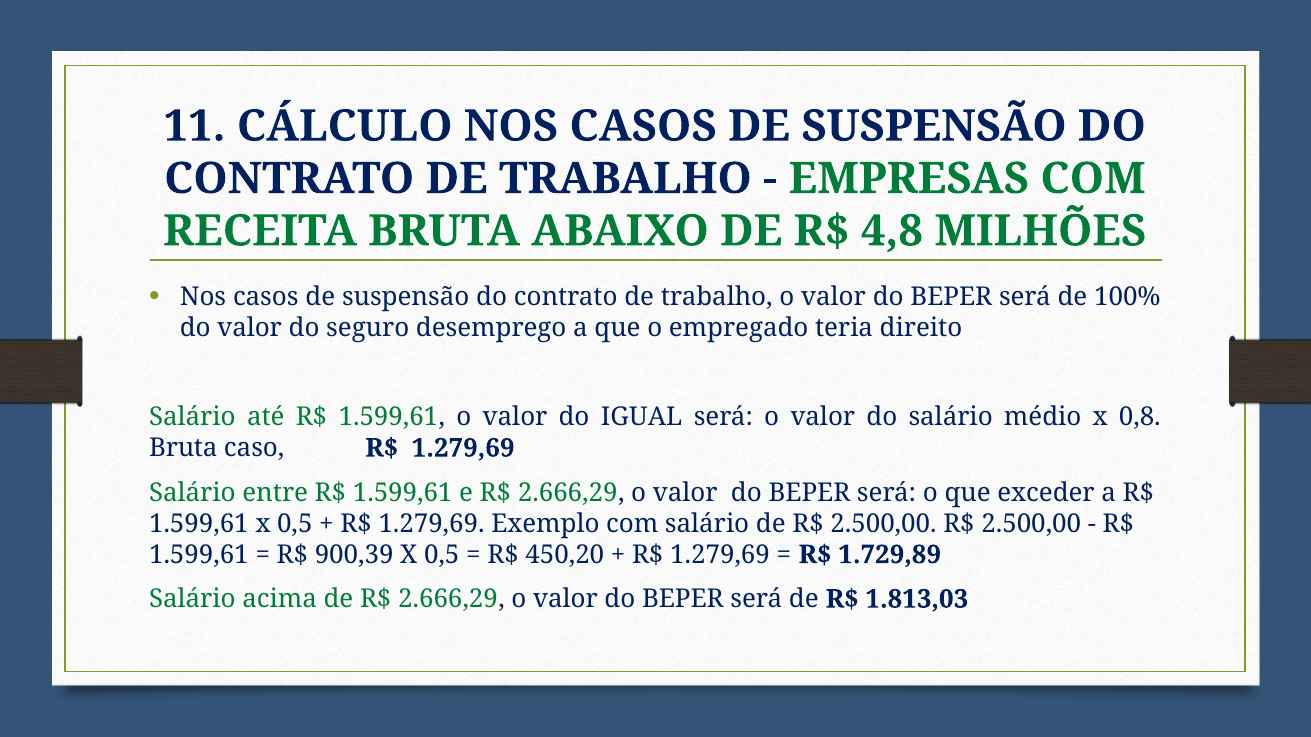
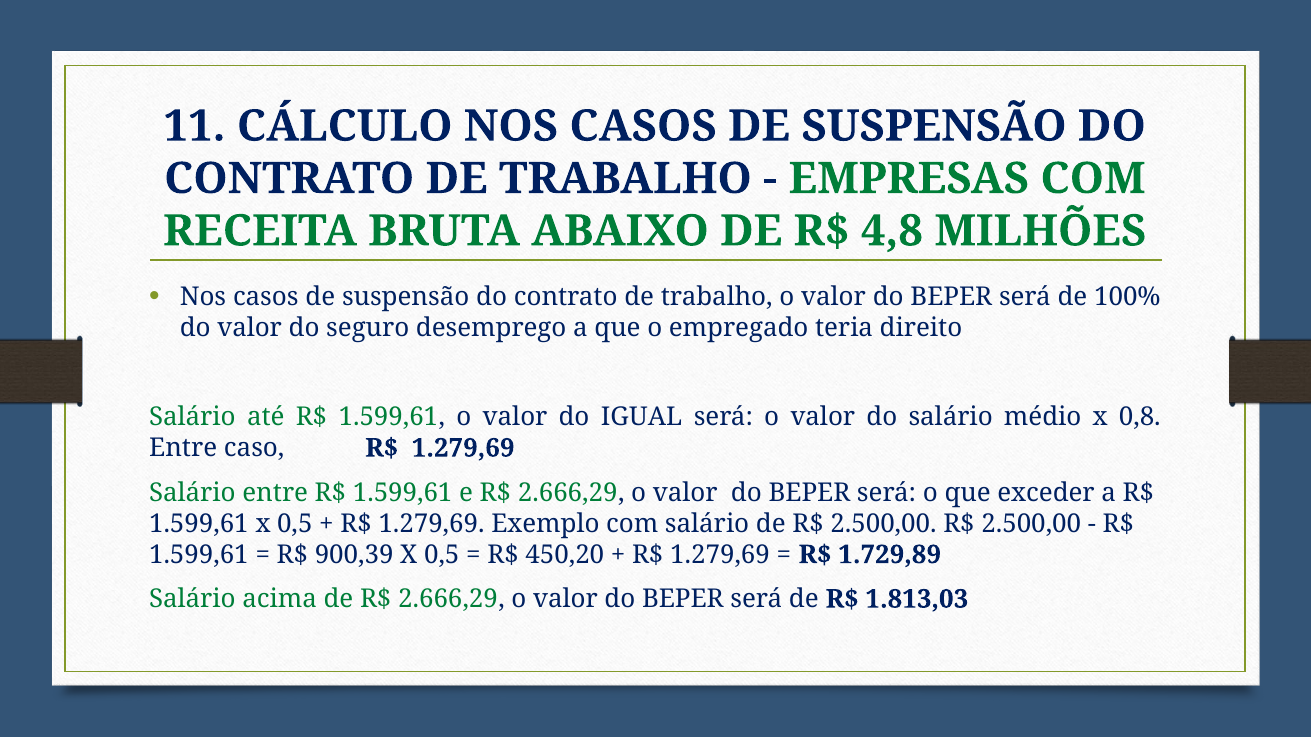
Bruta: Bruta -> Entre (183, 448)
